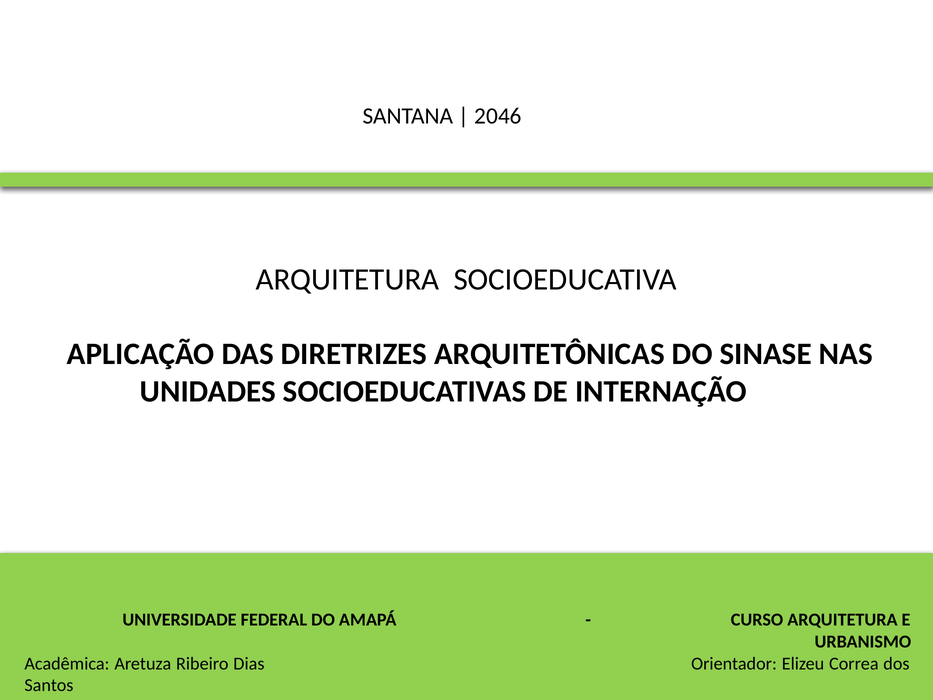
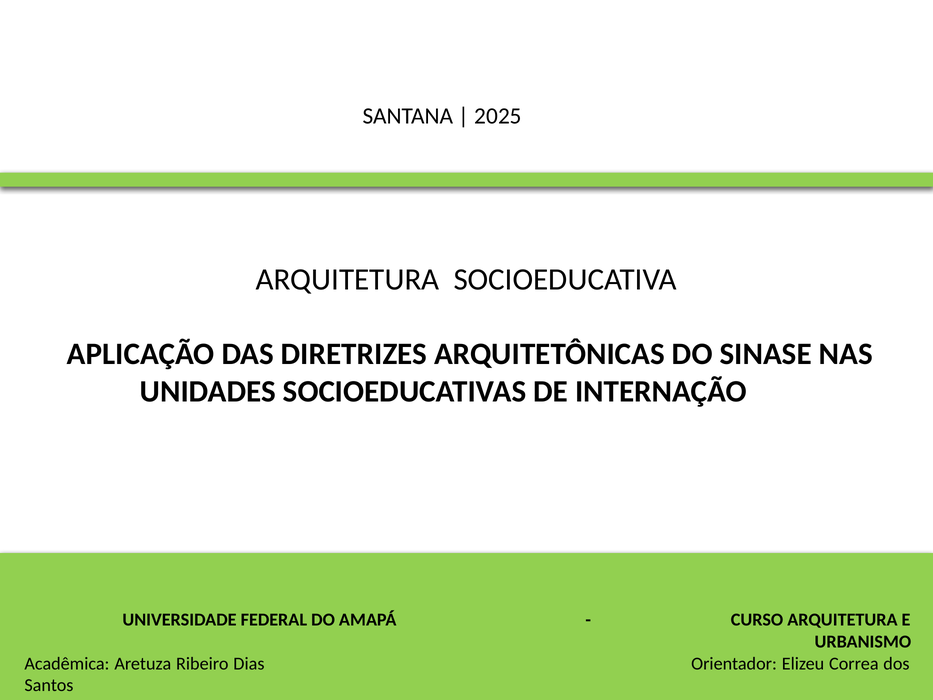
2046: 2046 -> 2025 (498, 116)
